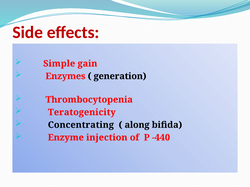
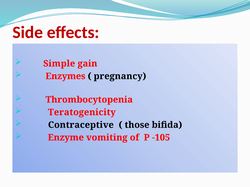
generation: generation -> pregnancy (120, 76)
Concentrating: Concentrating -> Contraceptive (81, 125)
along: along -> those (137, 125)
injection: injection -> vomiting (107, 138)
-440: -440 -> -105 (161, 138)
